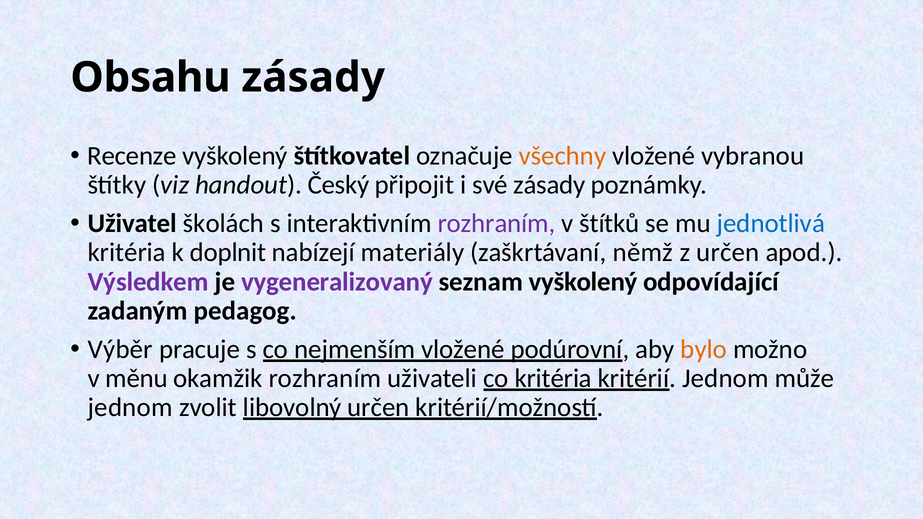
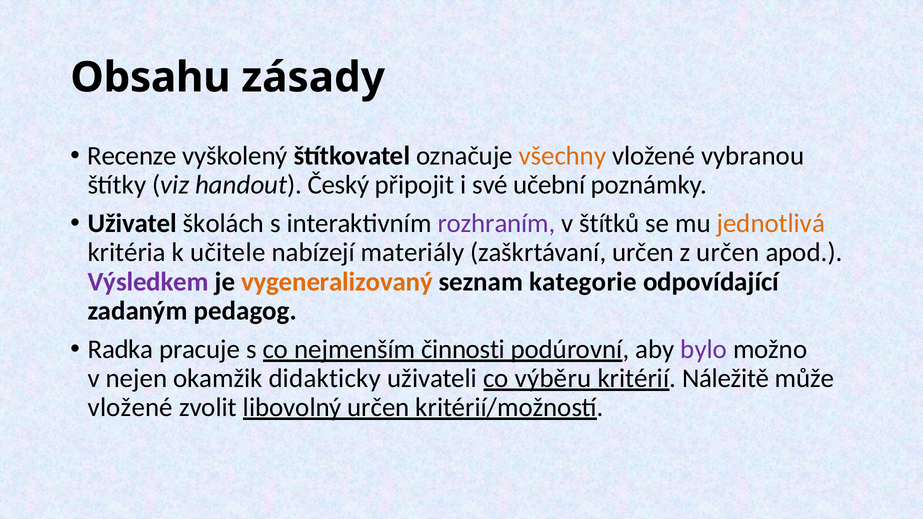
své zásady: zásady -> učební (549, 185)
jednotlivá colour: blue -> orange (771, 224)
doplnit: doplnit -> učitele (228, 253)
zaškrtávaní němž: němž -> určen (643, 253)
vygeneralizovaný colour: purple -> orange (337, 282)
seznam vyškolený: vyškolený -> kategorie (583, 282)
Výběr: Výběr -> Radka (121, 349)
nejmenším vložené: vložené -> činnosti (463, 349)
bylo colour: orange -> purple (704, 349)
měnu: měnu -> nejen (137, 378)
okamžik rozhraním: rozhraním -> didakticky (325, 378)
co kritéria: kritéria -> výběru (553, 378)
kritérií Jednom: Jednom -> Náležitě (726, 378)
jednom: jednom -> vložené (130, 407)
